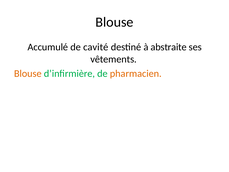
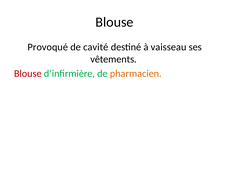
Accumulé: Accumulé -> Provoqué (48, 47)
abstraite: abstraite -> vaisseau (169, 47)
Blouse colour: orange -> red (28, 73)
